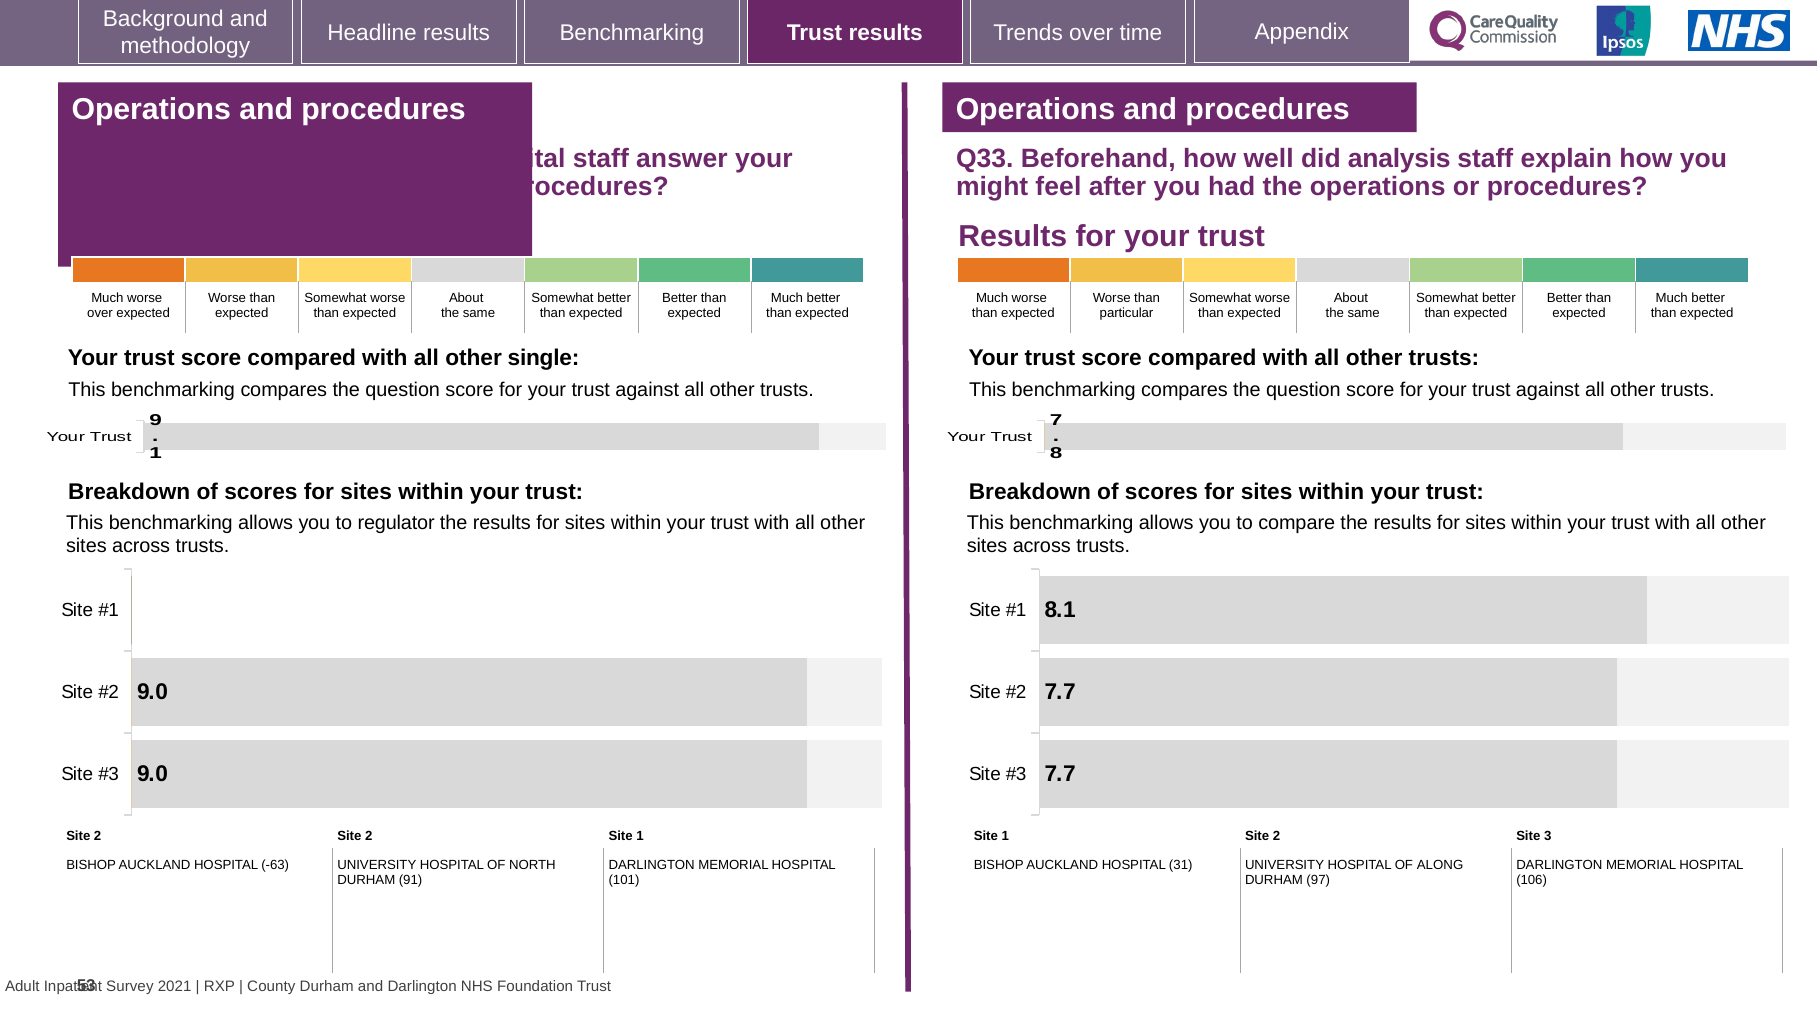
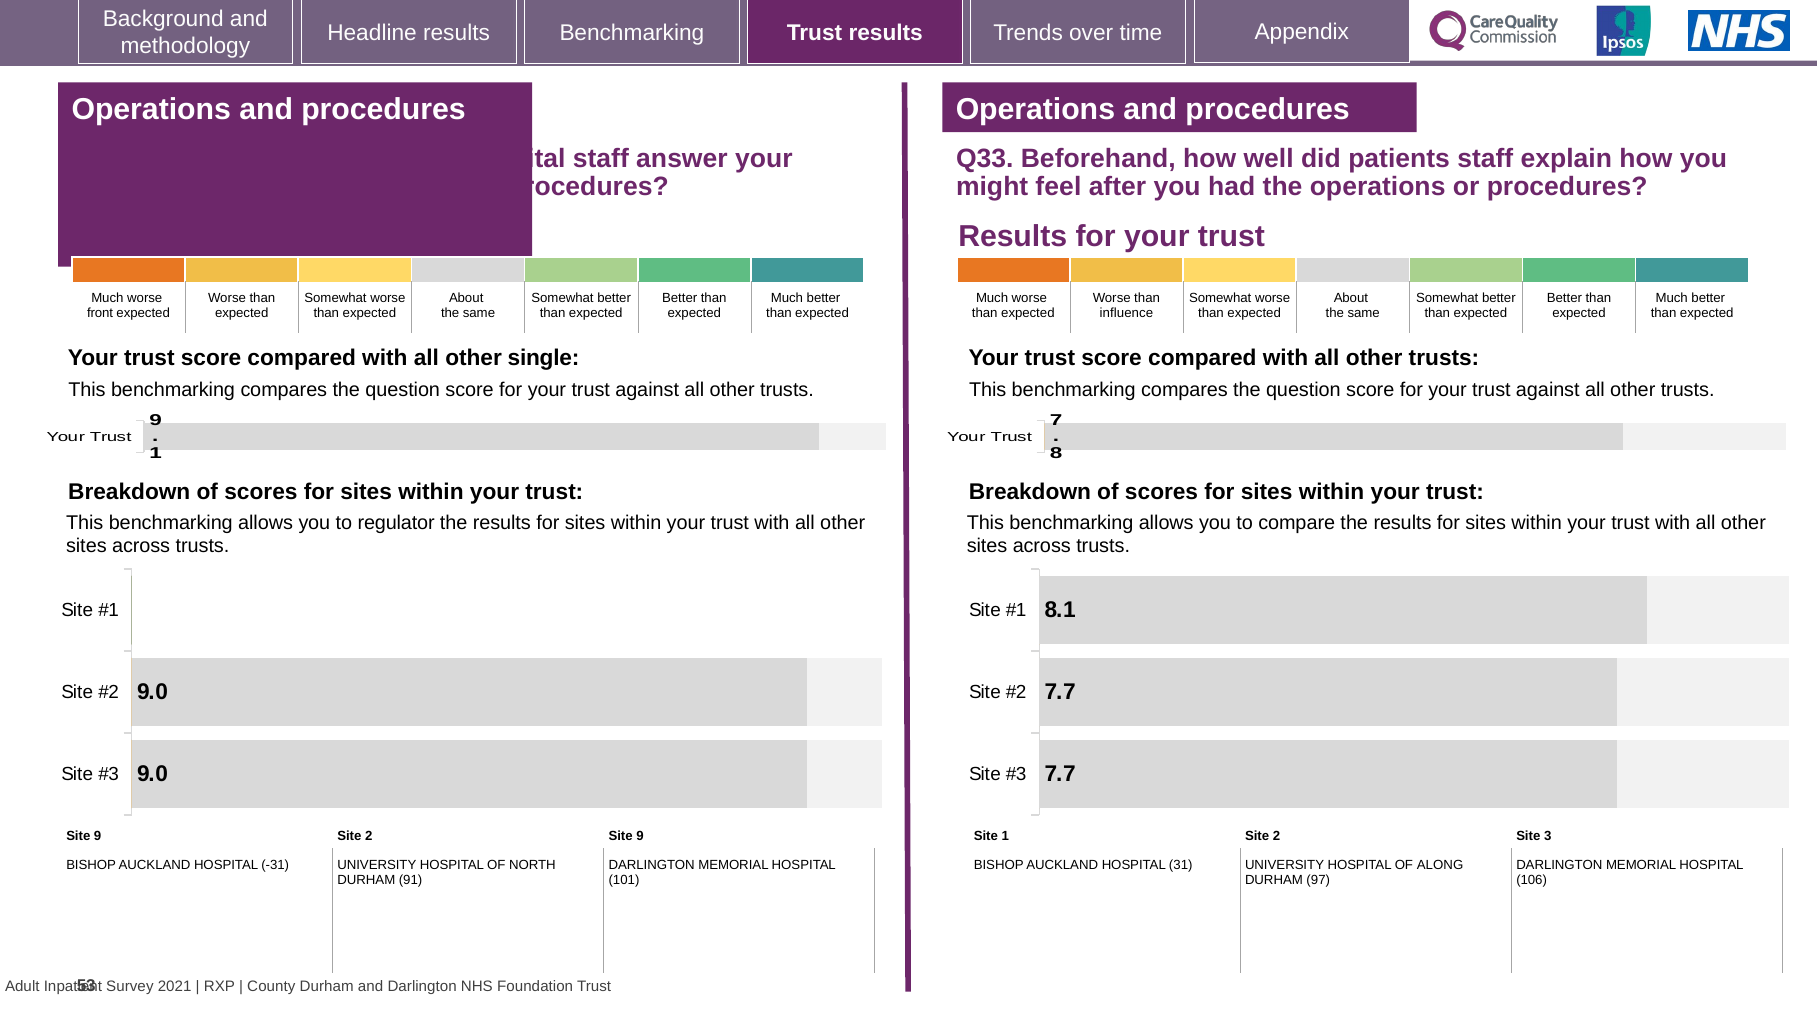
analysis: analysis -> patients (1399, 158)
over: over -> front (100, 313)
particular: particular -> influence (1126, 313)
2: 2 -> 9 (98, 836)
2 Site 1: 1 -> 9 (640, 836)
-63: -63 -> -31 (275, 865)
